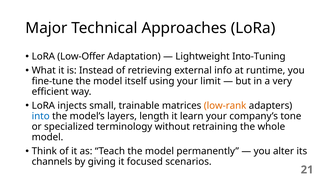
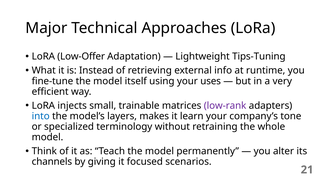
Into-Tuning: Into-Tuning -> Tips-Tuning (259, 56)
limit: limit -> uses (211, 81)
low-rank colour: orange -> purple (225, 106)
length: length -> makes (154, 116)
